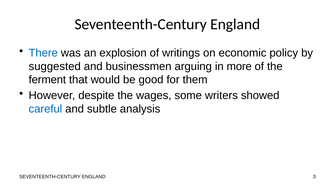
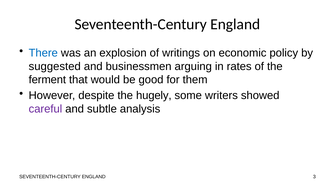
more: more -> rates (239, 66)
wages: wages -> hugely (154, 95)
careful colour: blue -> purple (45, 109)
